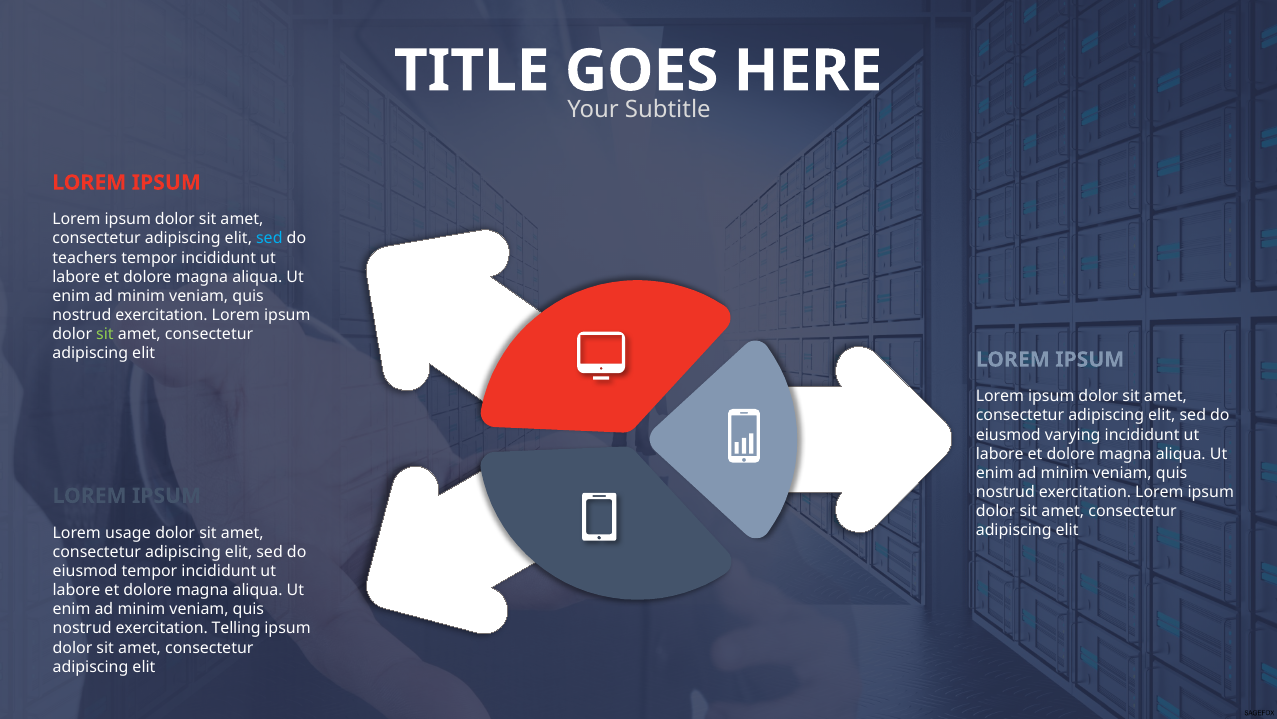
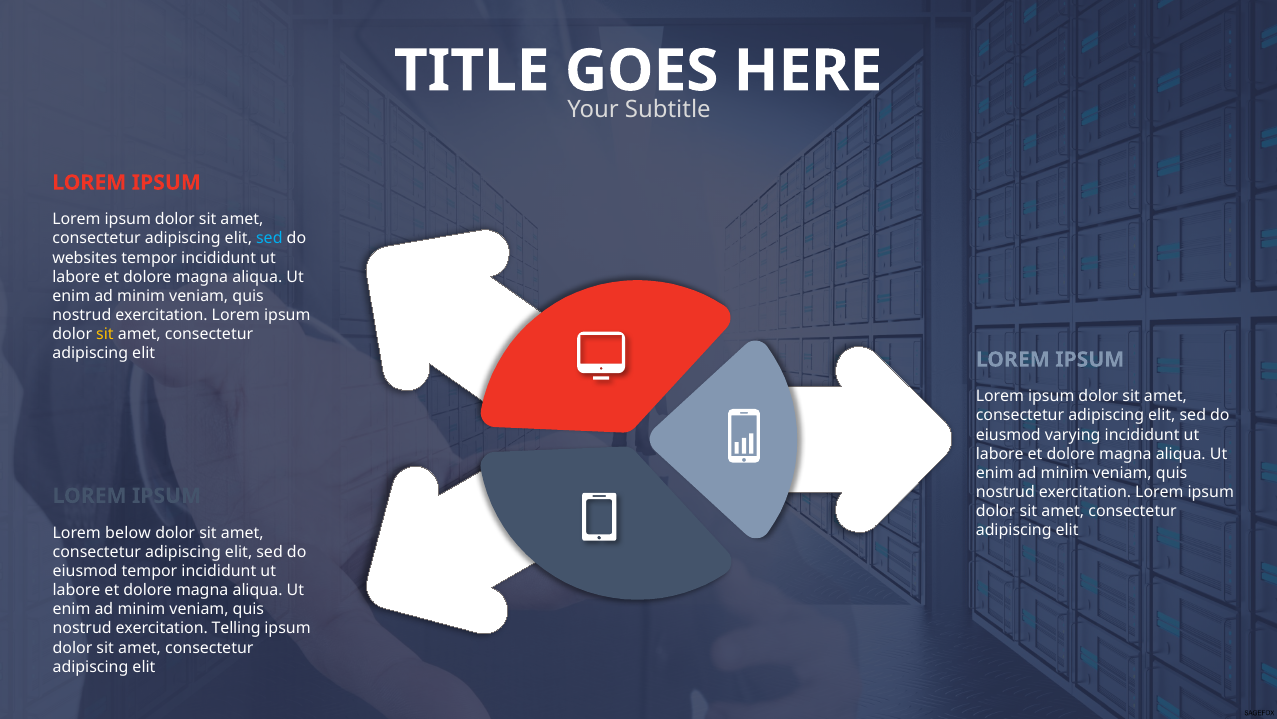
teachers: teachers -> websites (85, 258)
sit colour: light green -> yellow (105, 334)
usage: usage -> below (128, 532)
